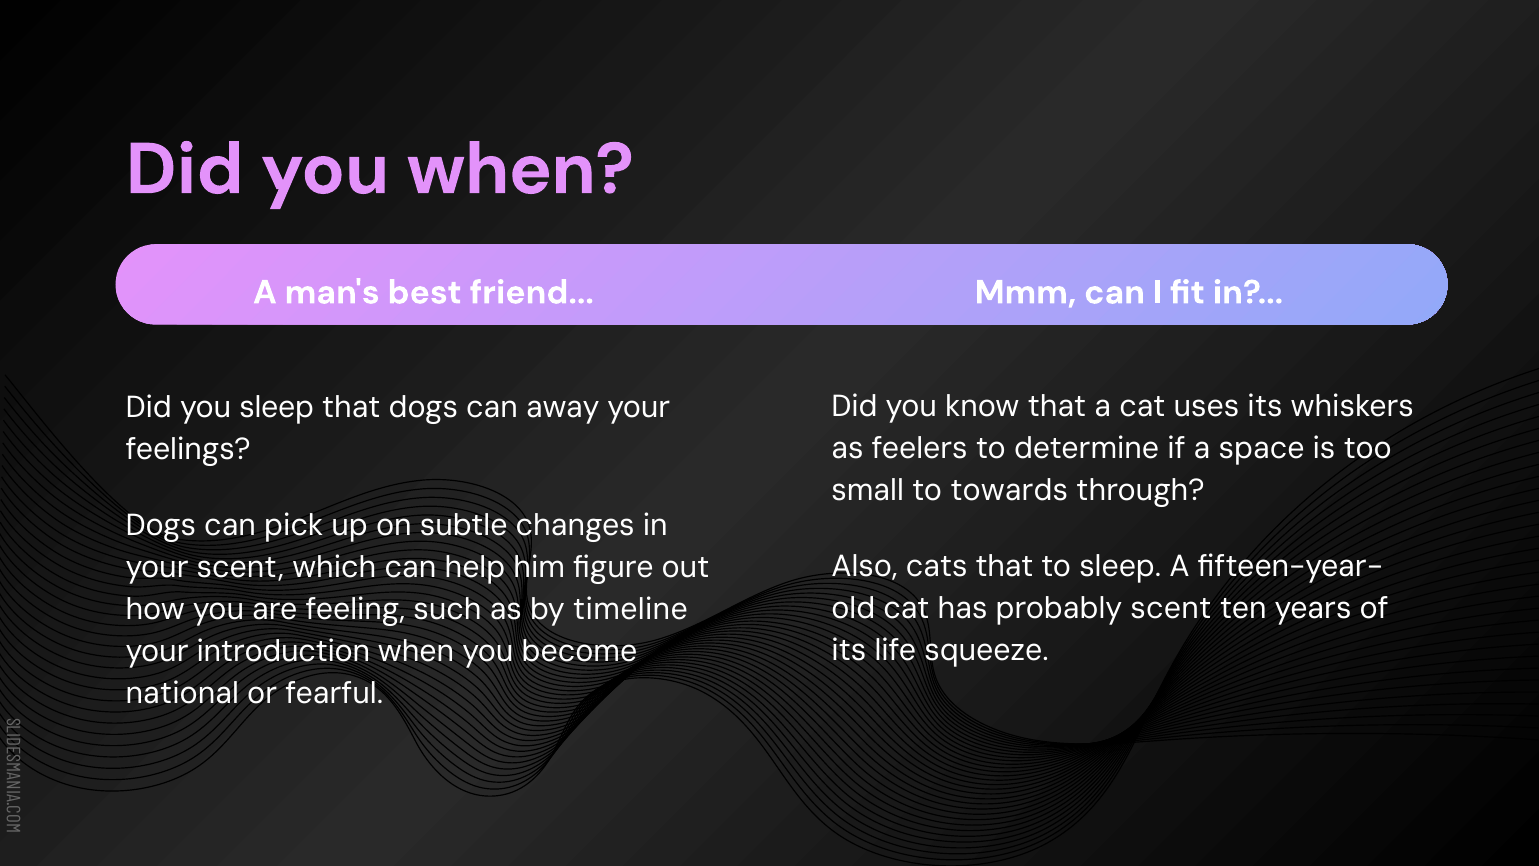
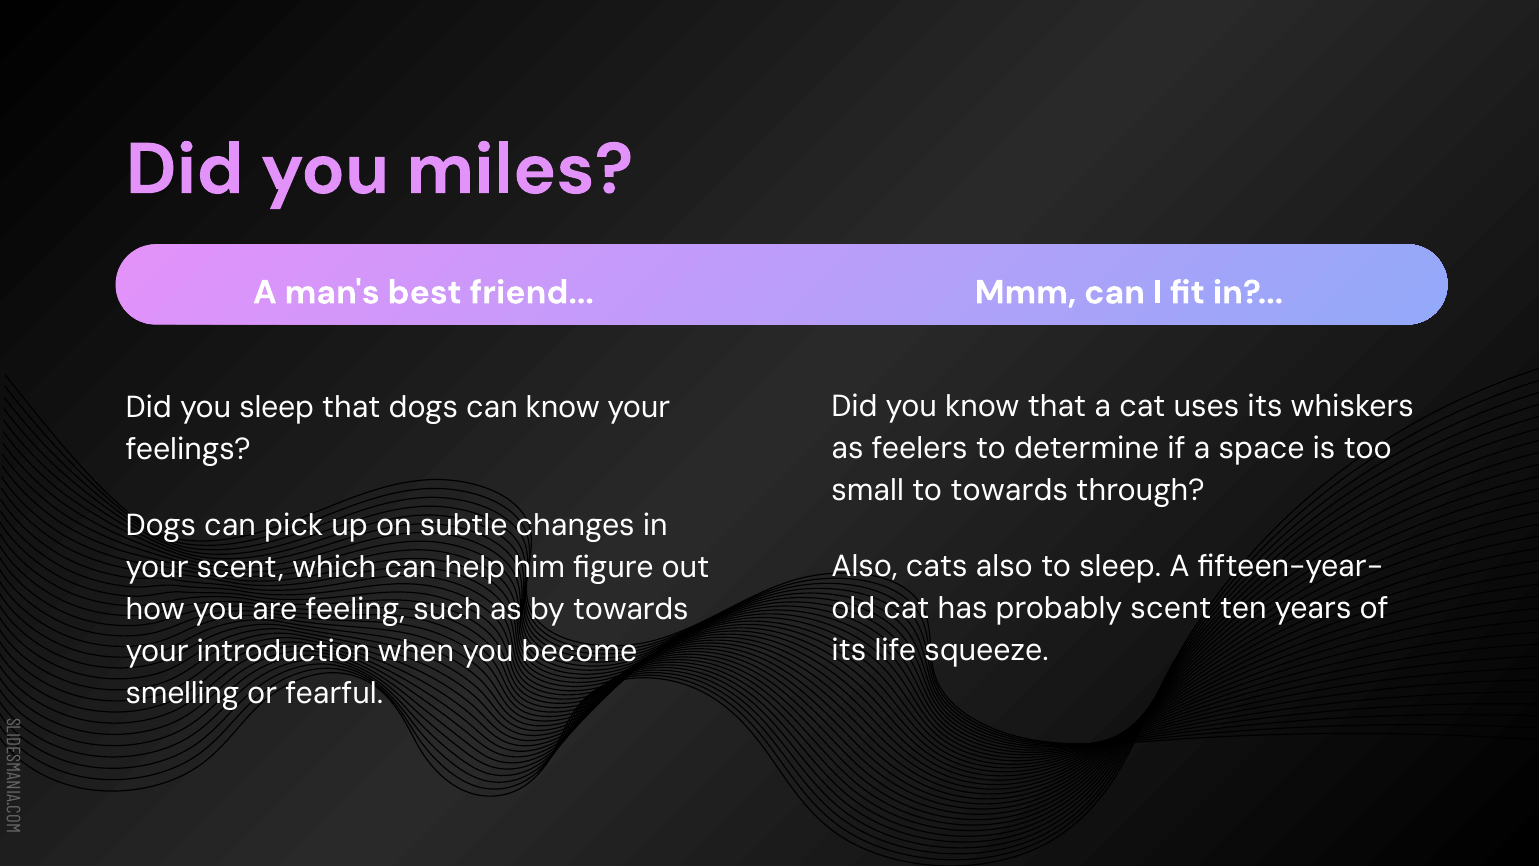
you when: when -> miles (520, 169)
can away: away -> know (563, 408)
cats that: that -> also (1004, 566)
by timeline: timeline -> towards (631, 609)
national: national -> smelling (182, 693)
